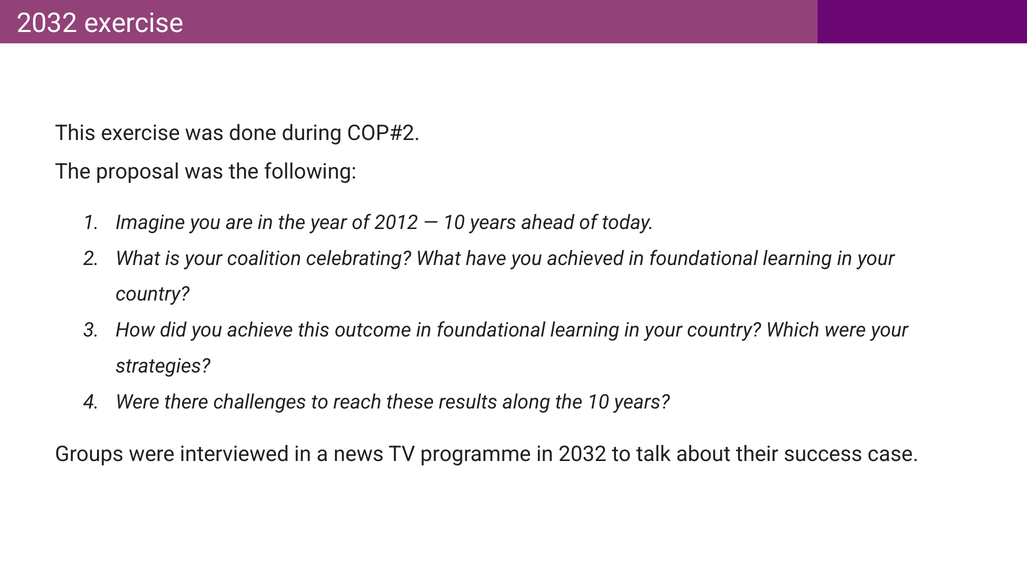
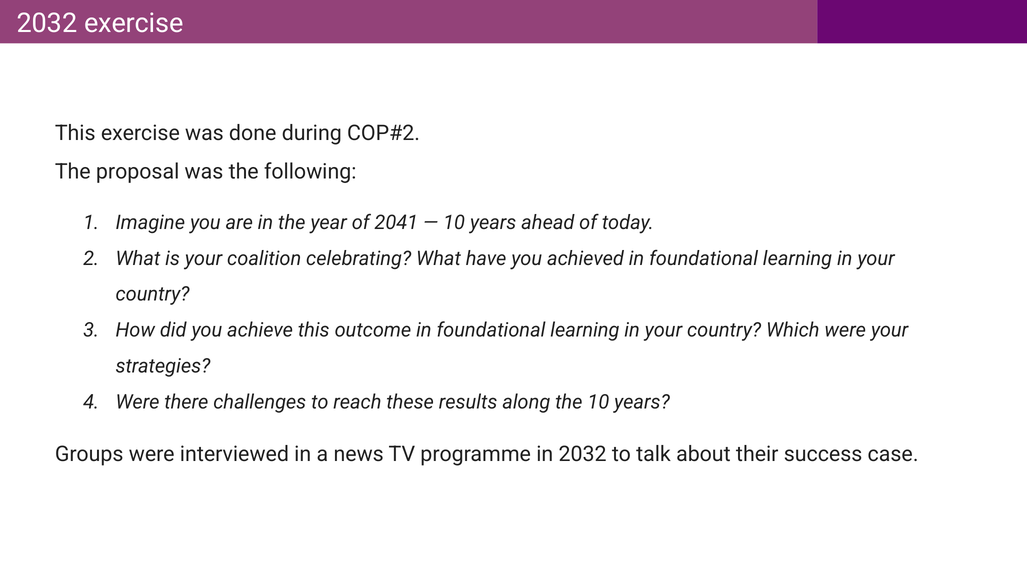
2012: 2012 -> 2041 (396, 222)
